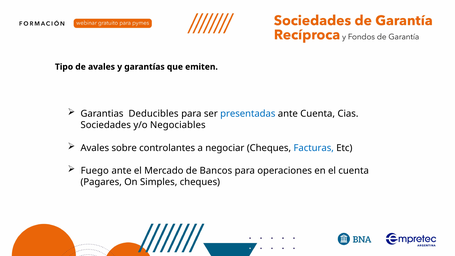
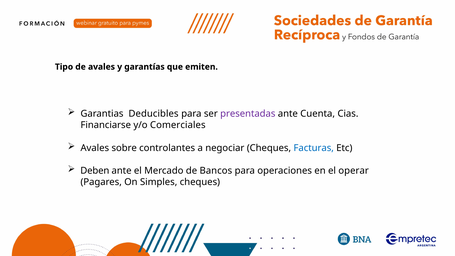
presentadas colour: blue -> purple (248, 114)
Sociedades: Sociedades -> Financiarse (106, 125)
Negociables: Negociables -> Comerciales (178, 125)
Fuego: Fuego -> Deben (95, 171)
el cuenta: cuenta -> operar (354, 171)
